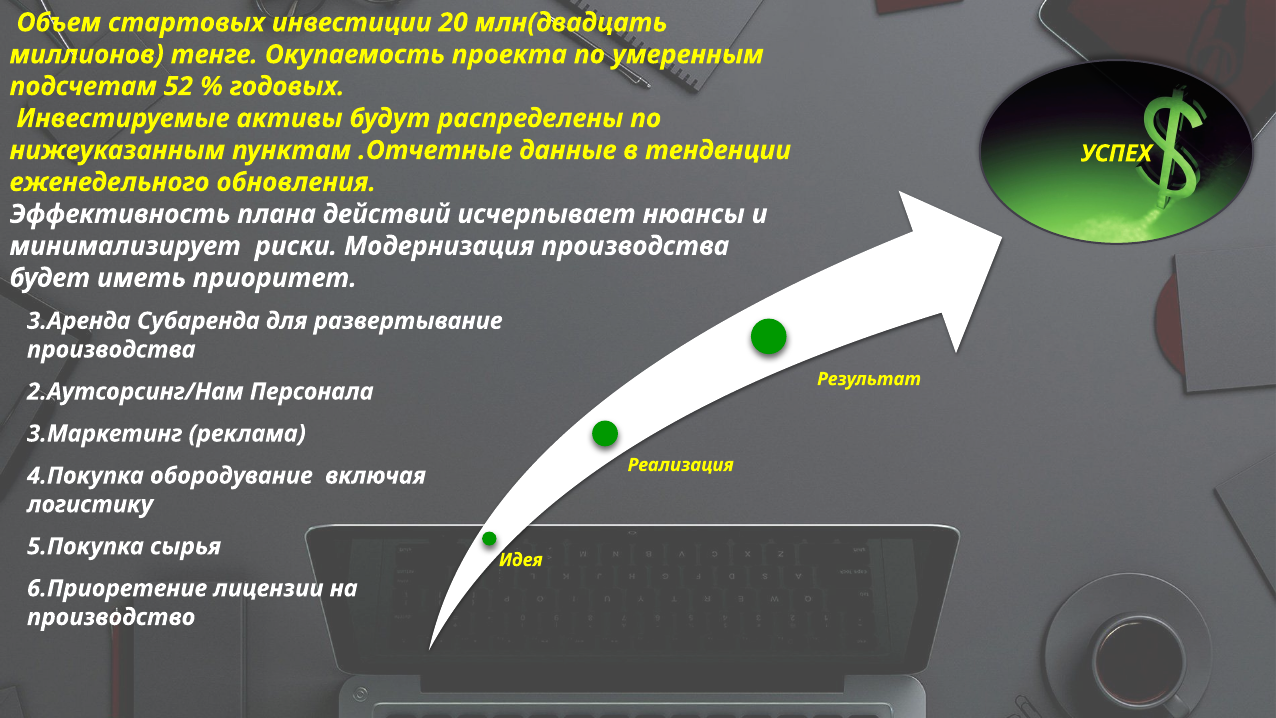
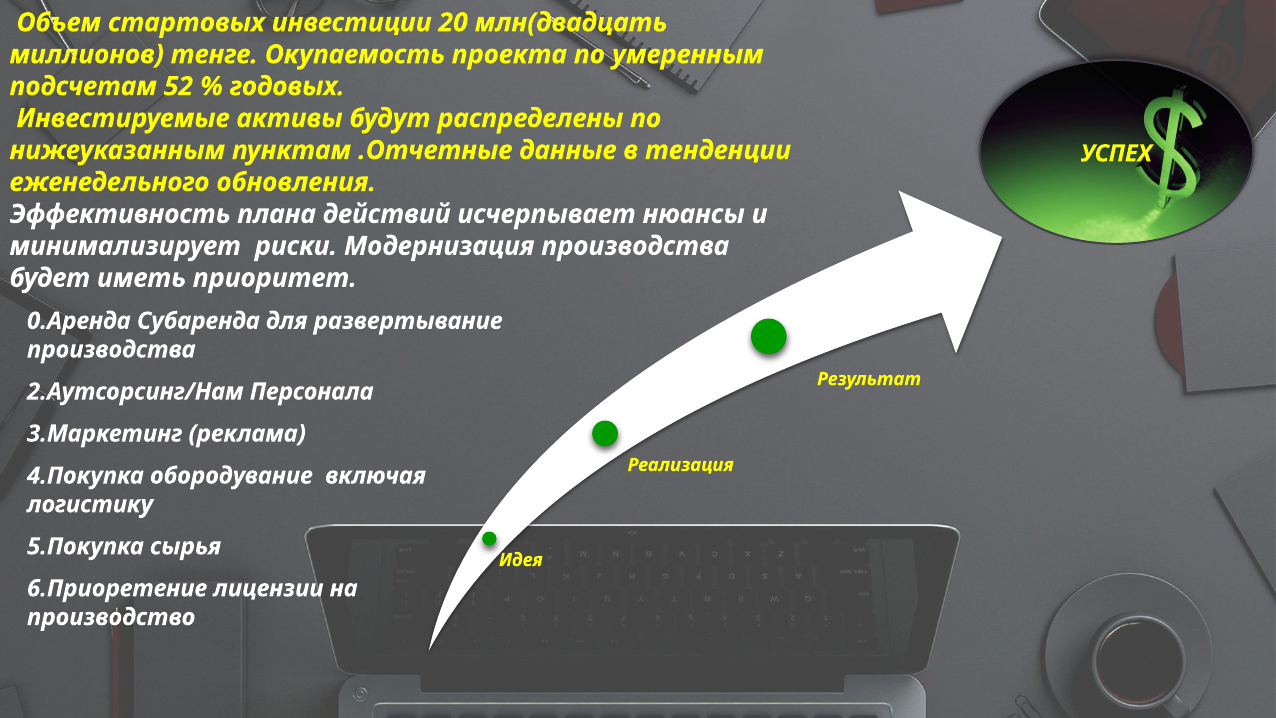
3.Аренда: 3.Аренда -> 0.Аренда (79, 321)
